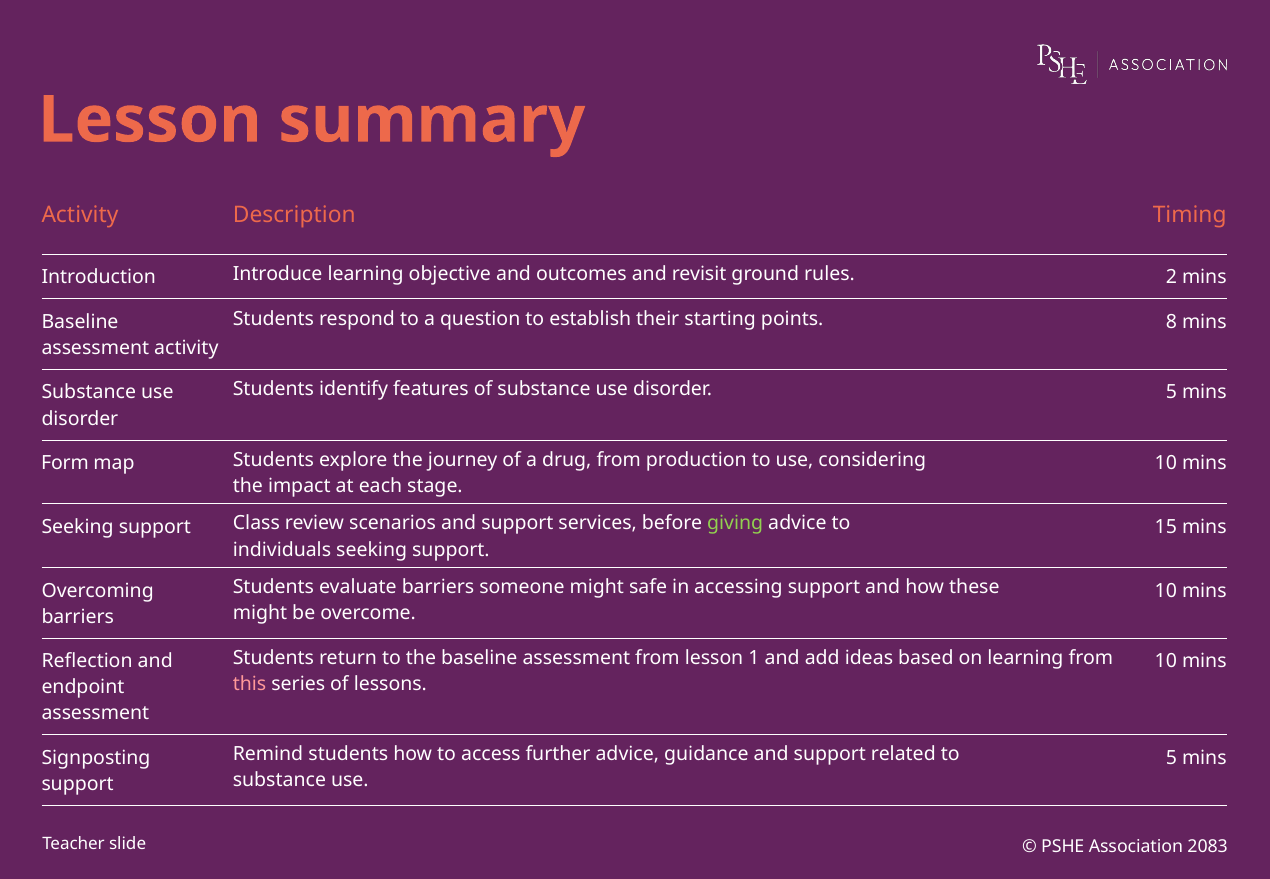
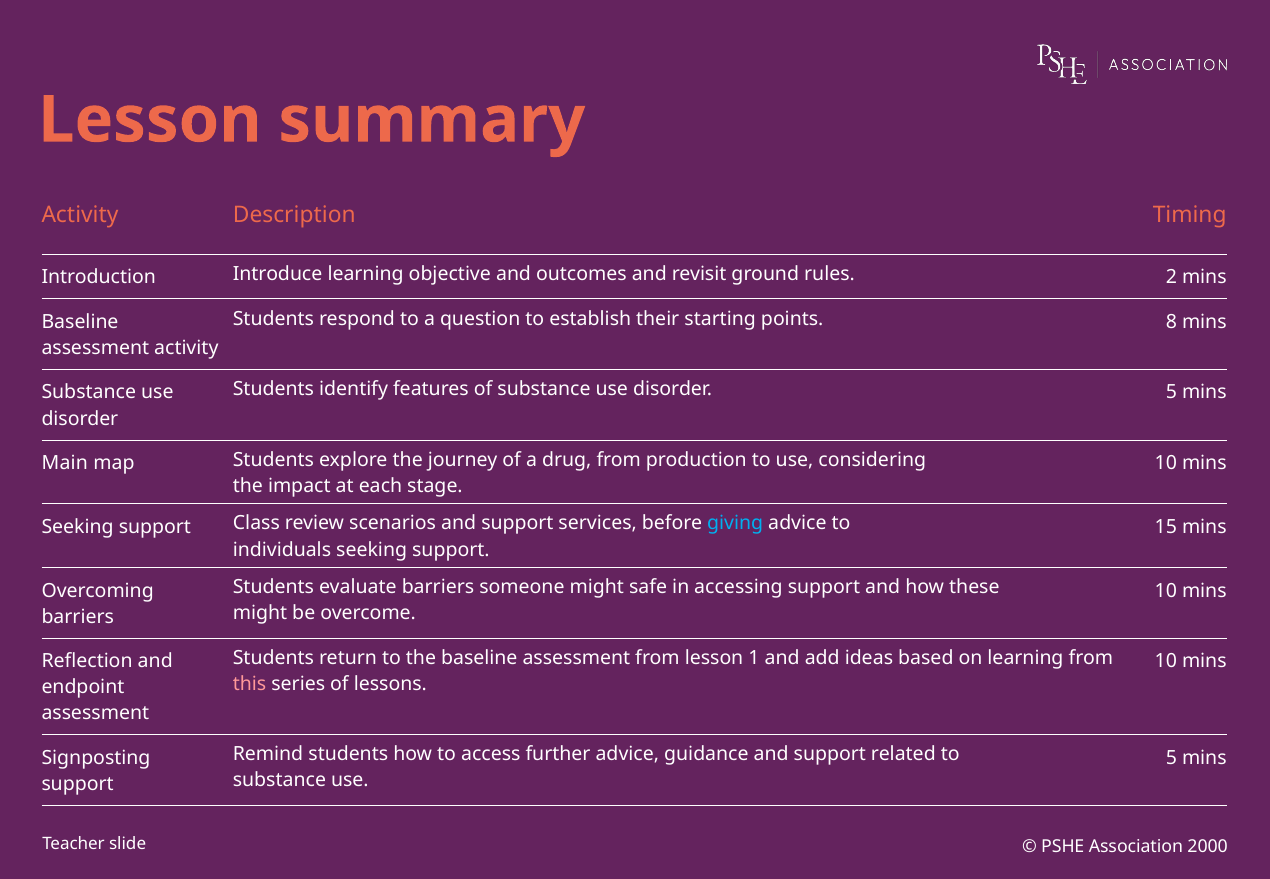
Form: Form -> Main (65, 463)
giving colour: light green -> light blue (735, 524)
2083: 2083 -> 2000 (1208, 846)
